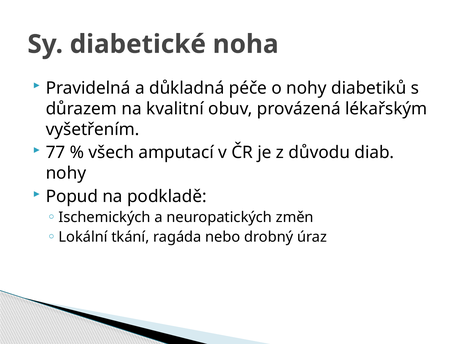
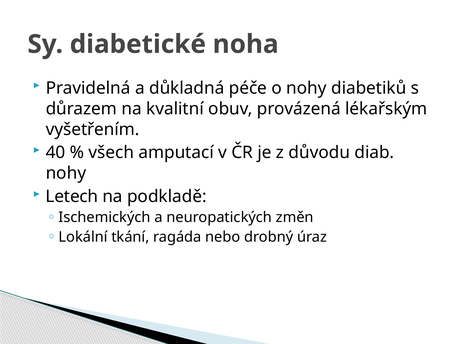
77: 77 -> 40 (56, 152)
Popud: Popud -> Letech (72, 196)
